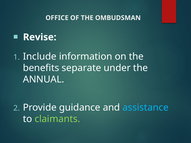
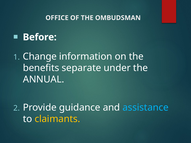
Revise: Revise -> Before (40, 37)
Include: Include -> Change (40, 57)
claimants colour: light green -> yellow (57, 119)
